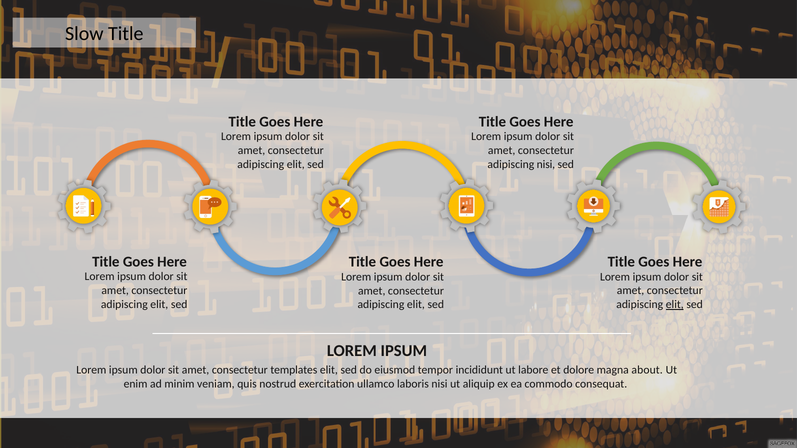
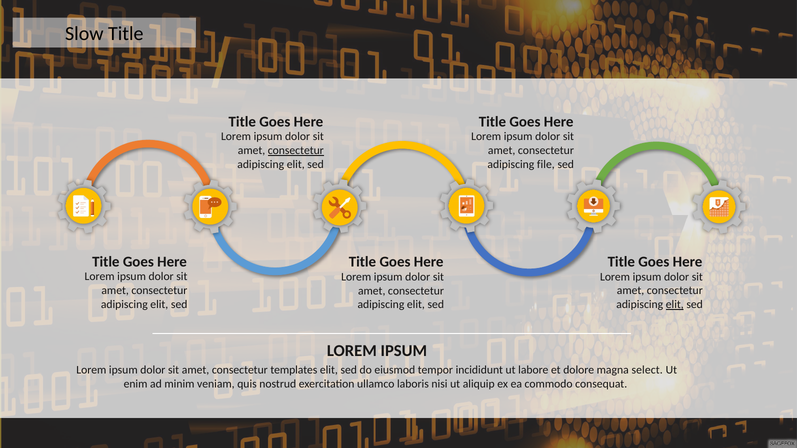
consectetur underline: none -> present (296, 151)
adipiscing nisi: nisi -> file (546, 165)
about: about -> select (647, 370)
